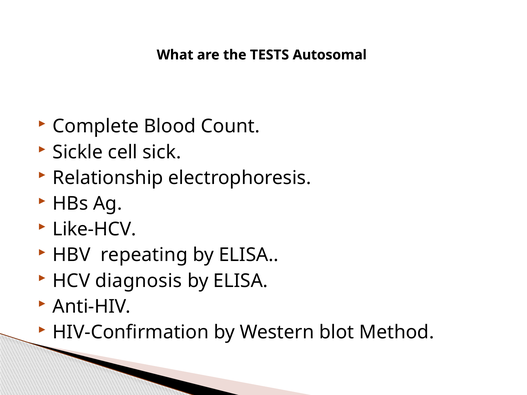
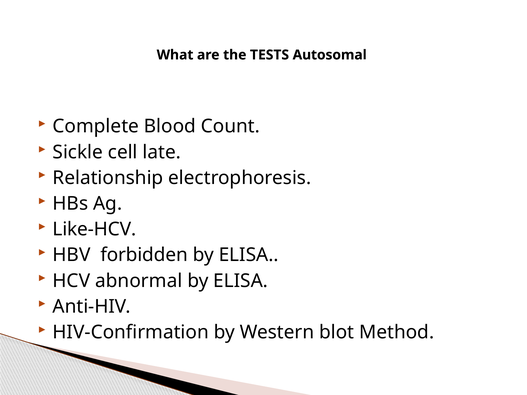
sick: sick -> late (162, 152)
repeating: repeating -> forbidden (144, 255)
diagnosis: diagnosis -> abnormal (139, 281)
